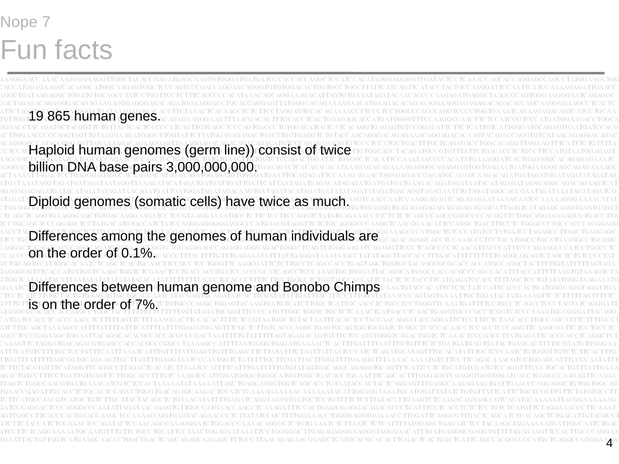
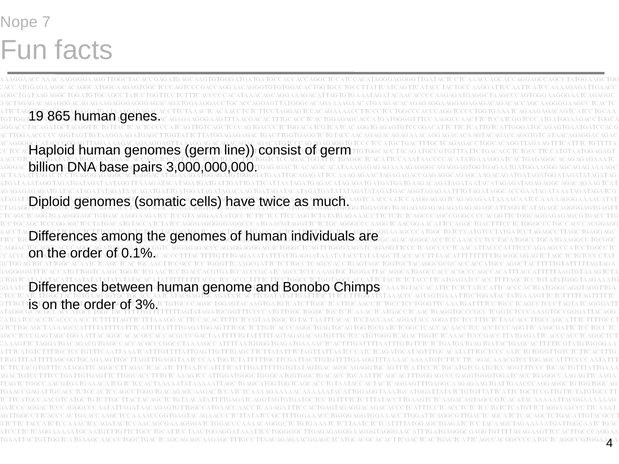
of twice: twice -> germ (336, 150)
7%: 7% -> 3% (147, 305)
